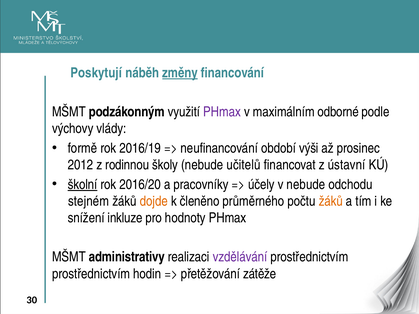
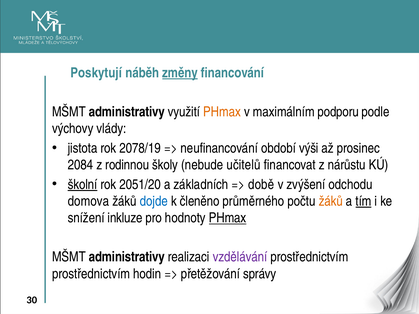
podzákonným: podzákonným -> administrativy (127, 112)
PHmax colour: purple -> orange (222, 112)
odborné: odborné -> podporu (338, 112)
formě: formě -> jistota (83, 148)
2016/19: 2016/19 -> 2078/19 (140, 148)
2012: 2012 -> 2084 (80, 165)
ústavní: ústavní -> nárůstu (347, 165)
2016/20: 2016/20 -> 2051/20 (140, 185)
pracovníky: pracovníky -> základních (201, 185)
účely: účely -> době (261, 185)
v nebude: nebude -> zvýšení (306, 185)
stejném: stejném -> domova (88, 201)
dojde colour: orange -> blue (154, 201)
tím underline: none -> present (363, 201)
PHmax underline: none -> present (228, 218)
zátěže: zátěže -> správy (260, 274)
